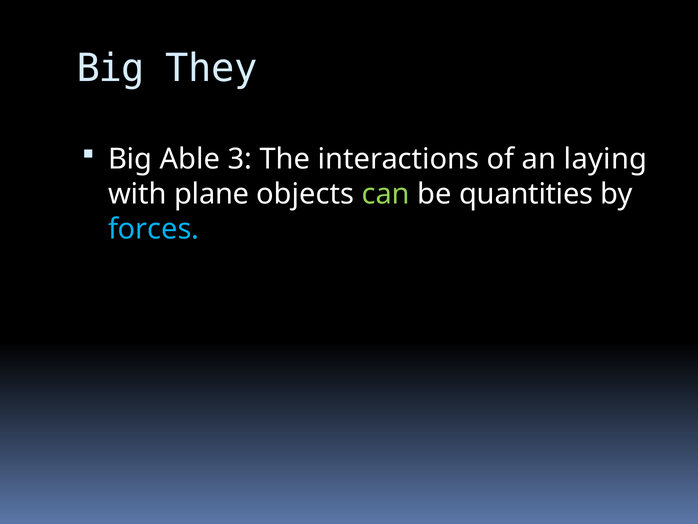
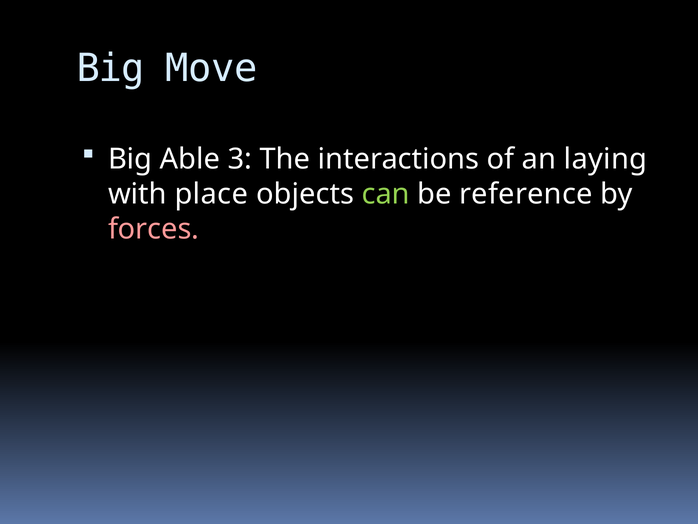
They: They -> Move (211, 68)
plane: plane -> place (211, 194)
quantities: quantities -> reference (526, 194)
forces colour: light blue -> pink (154, 229)
